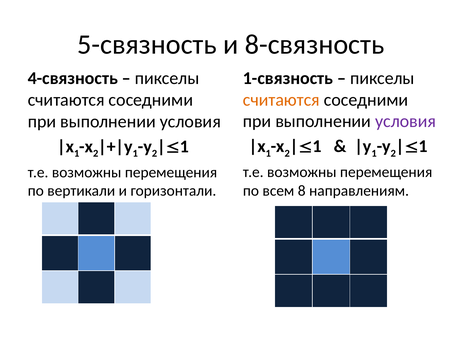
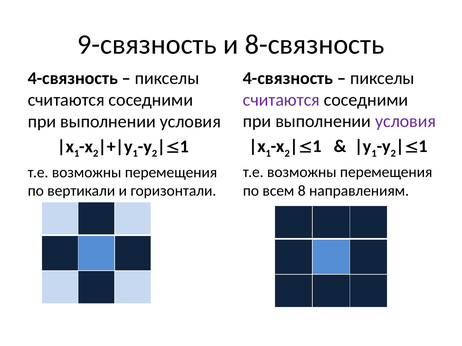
5-связность: 5-связность -> 9-связность (147, 45)
1-связность: 1-связность -> 4-связность (288, 78)
считаются colour: orange -> purple (281, 100)
